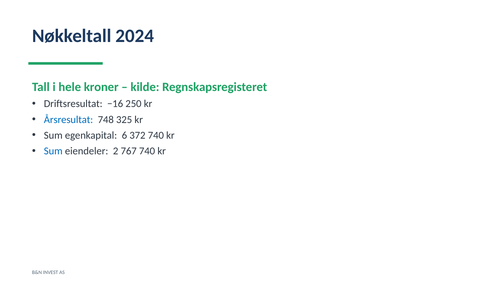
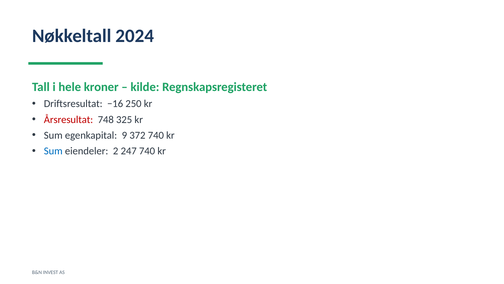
Årsresultat colour: blue -> red (68, 119)
6: 6 -> 9 (124, 135)
767: 767 -> 247 (129, 151)
